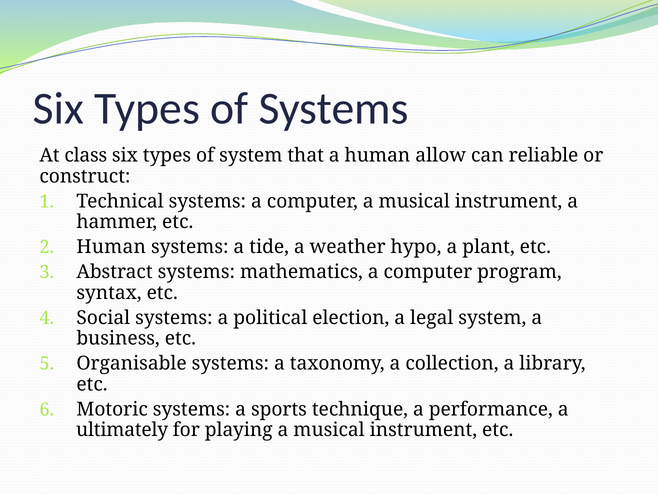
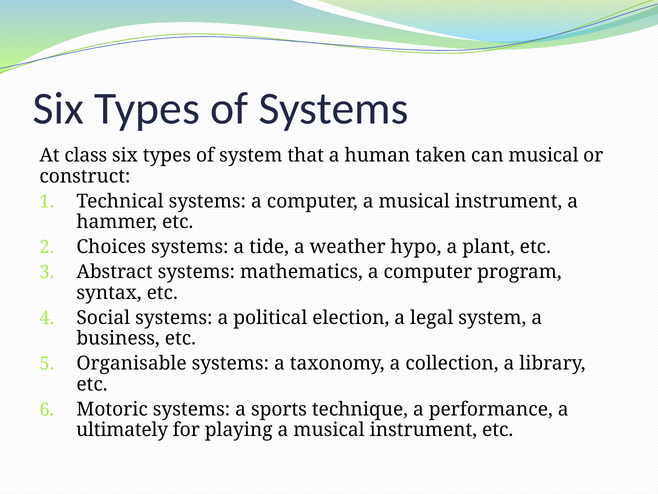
allow: allow -> taken (441, 155)
can reliable: reliable -> musical (544, 155)
Human: Human -> Choices (111, 247)
